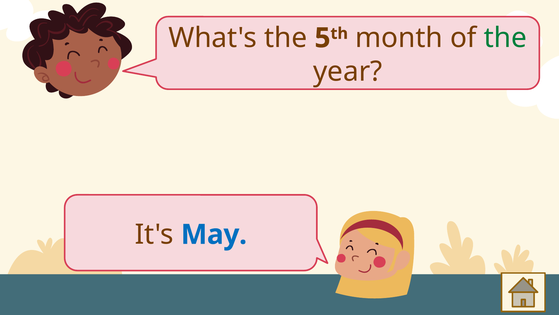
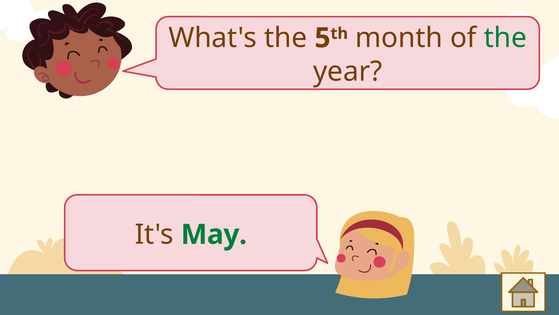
May colour: blue -> green (214, 234)
